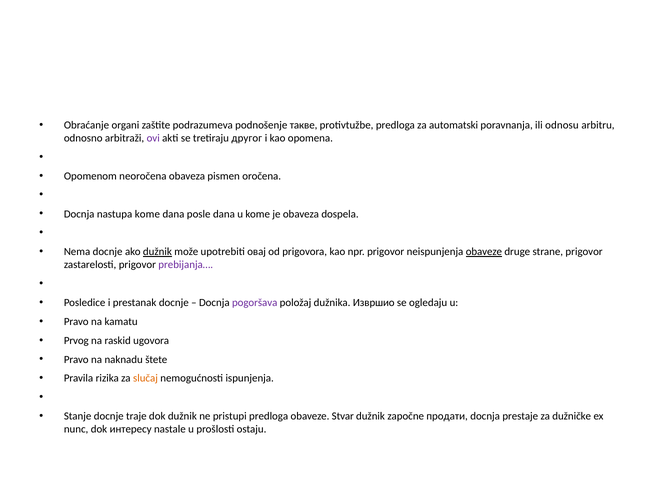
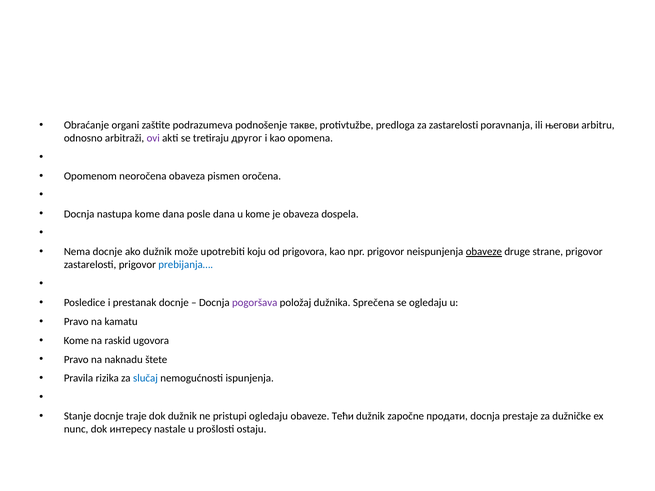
za automatski: automatski -> zastarelosti (454, 125)
odnosu: odnosu -> његови (562, 125)
dužnik underline: present -> none (157, 252)
овај: овај -> koju (257, 252)
prebijanja… colour: purple -> blue (186, 265)
Извршио: Извршио -> Sprečena (374, 303)
Prvog: Prvog -> Kome (76, 341)
slučaj colour: orange -> blue (145, 379)
pristupi predloga: predloga -> ogledaju (269, 416)
Stvar: Stvar -> Тећи (343, 416)
